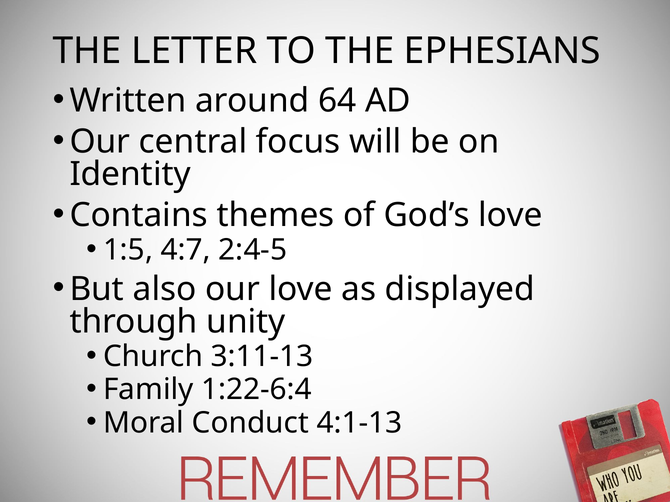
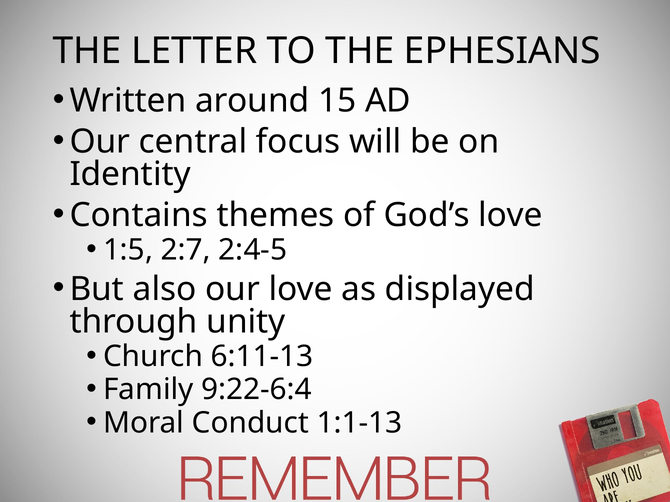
64: 64 -> 15 (337, 101)
4:7: 4:7 -> 2:7 (186, 250)
3:11-13: 3:11-13 -> 6:11-13 (262, 357)
1:22-6:4: 1:22-6:4 -> 9:22-6:4 (257, 390)
4:1-13: 4:1-13 -> 1:1-13 (360, 423)
